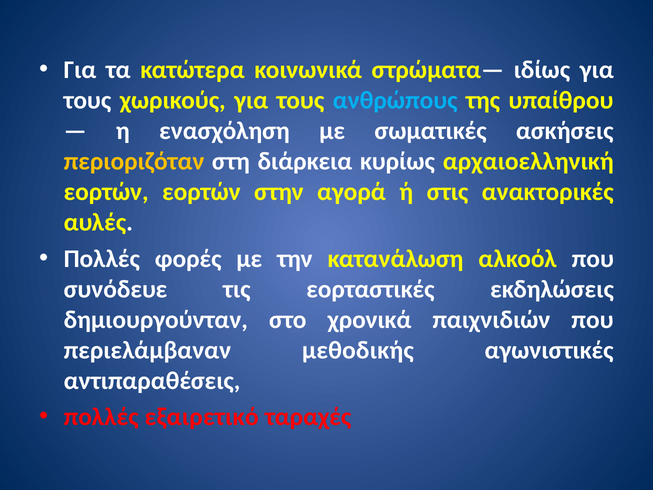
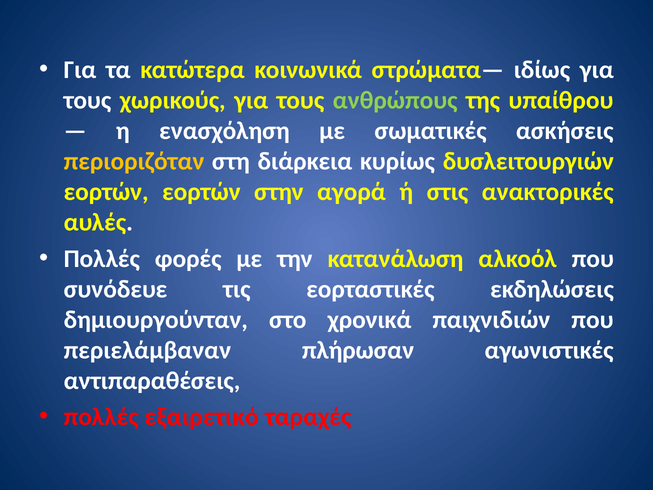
ανθρώπους colour: light blue -> light green (395, 100)
αρχαιοελληνική: αρχαιοελληνική -> δυσλειτουργιών (528, 161)
μεθοδικής: μεθοδικής -> πλήρωσαν (358, 350)
